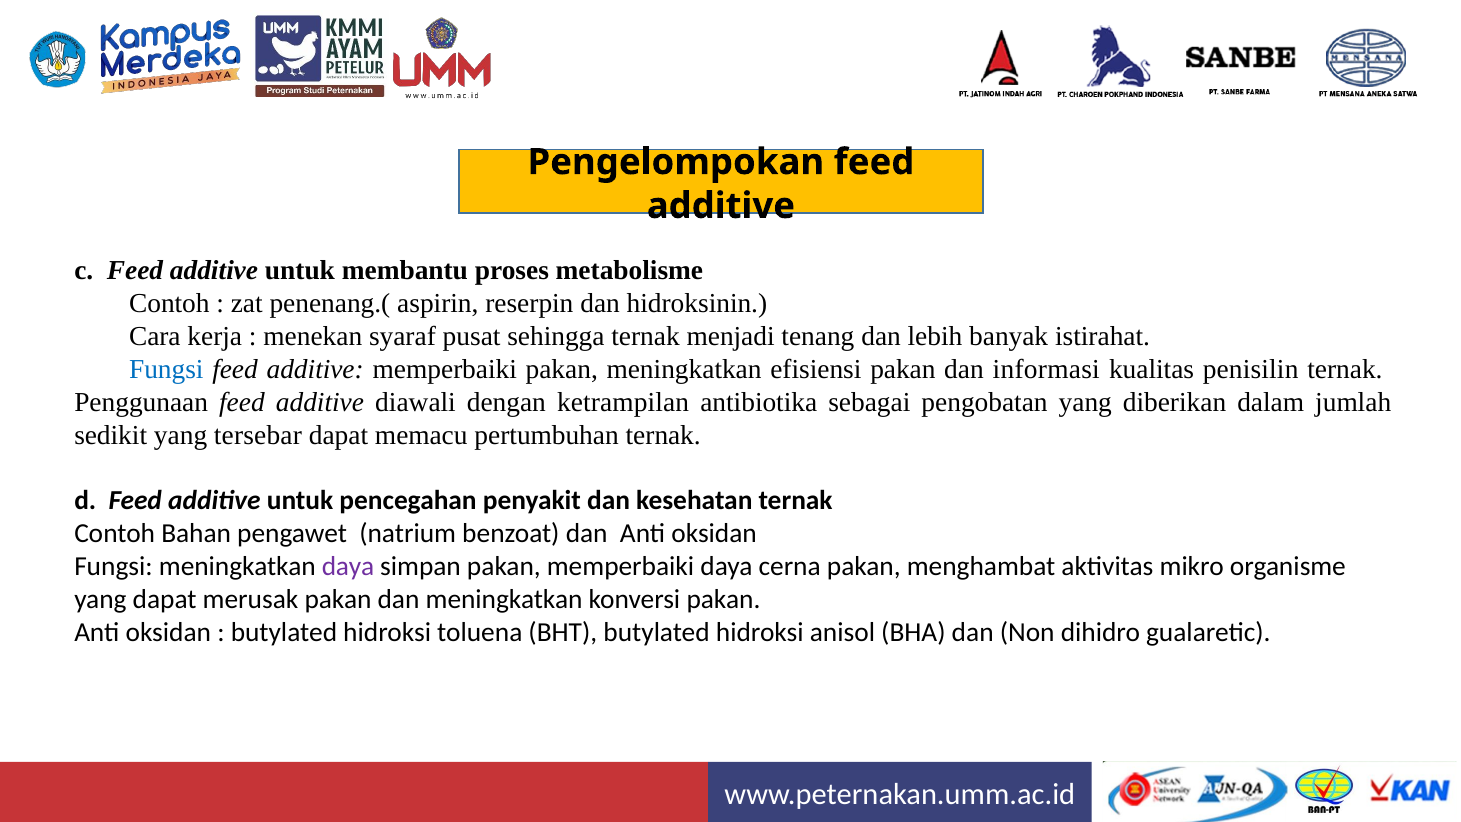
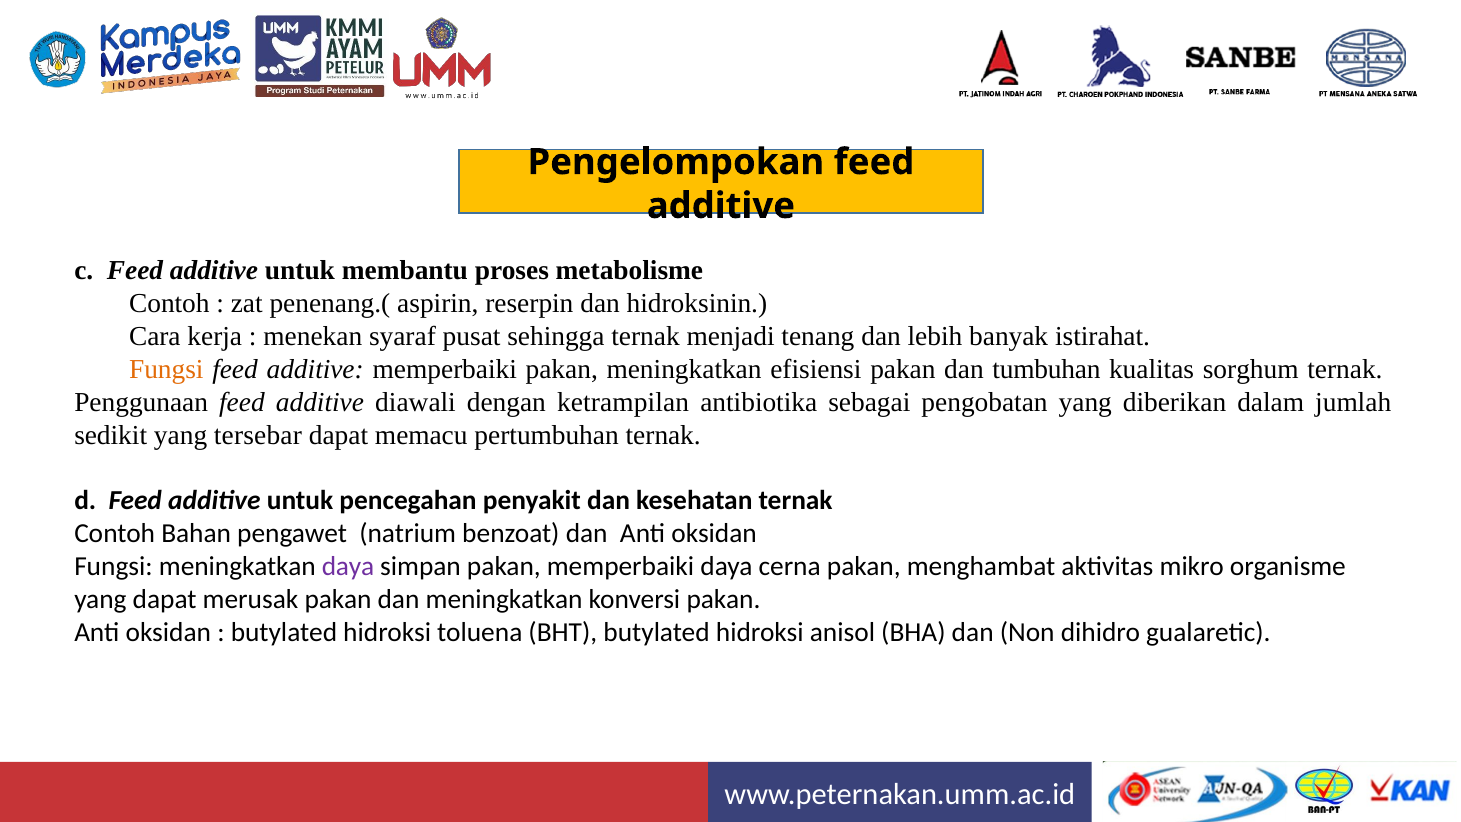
Fungsi colour: blue -> orange (166, 369)
informasi: informasi -> tumbuhan (1047, 369)
penisilin: penisilin -> sorghum (1251, 369)
